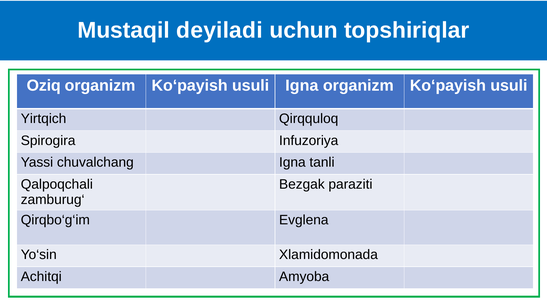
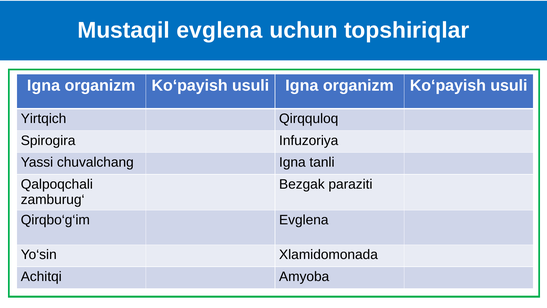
Mustaqil deyiladi: deyiladi -> evglena (219, 30)
Oziq: Oziq -> Igna (44, 85)
